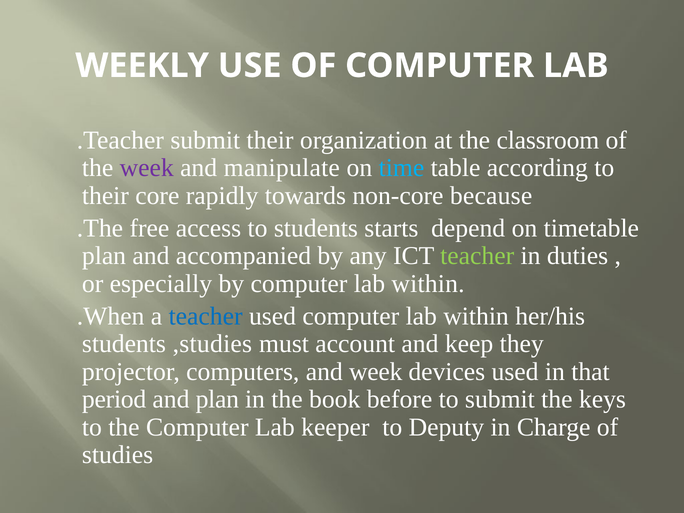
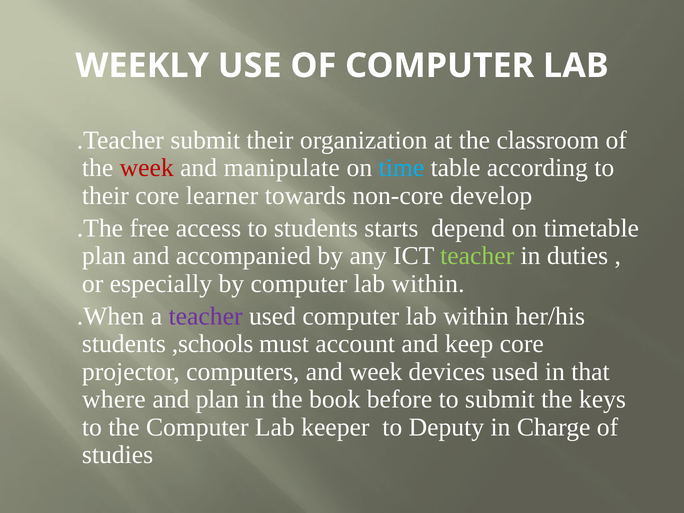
week colour: purple -> red (147, 168)
rapidly: rapidly -> learner (222, 196)
because: because -> develop (491, 196)
teacher colour: blue -> purple (206, 316)
,studies: ,studies -> ,schools (213, 344)
keep they: they -> core (522, 344)
period: period -> where (114, 399)
